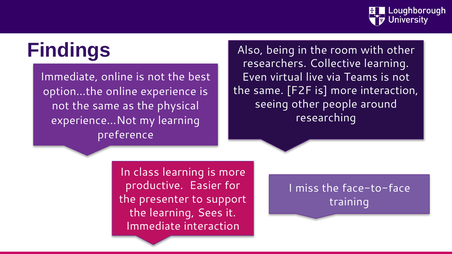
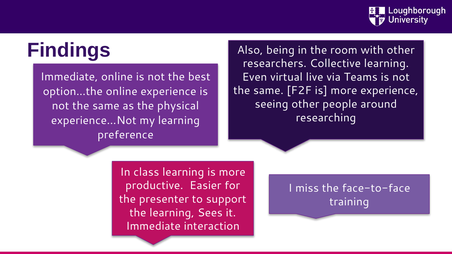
more interaction: interaction -> experience (389, 91)
